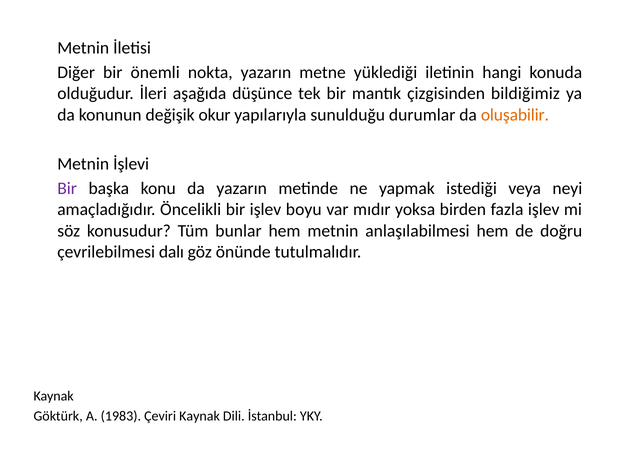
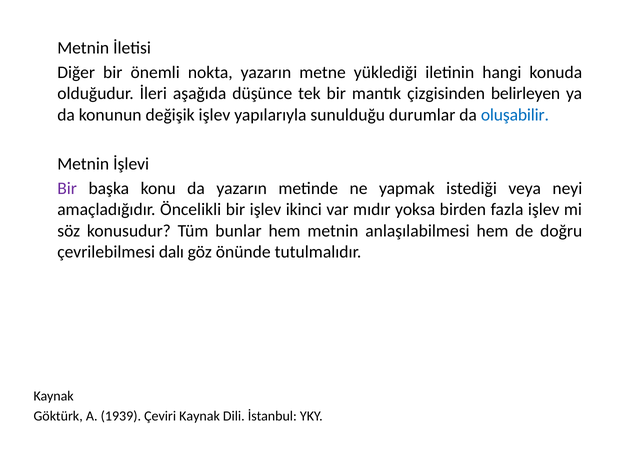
bildiğimiz: bildiğimiz -> belirleyen (526, 93)
değişik okur: okur -> işlev (214, 115)
oluşabilir colour: orange -> blue (515, 115)
boyu: boyu -> ikinci (304, 209)
1983: 1983 -> 1939 (121, 415)
